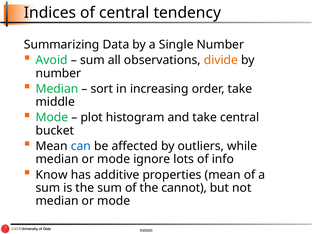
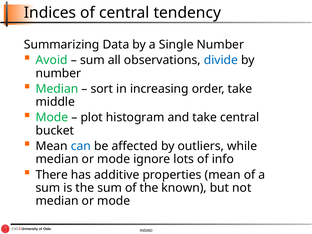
divide colour: orange -> blue (221, 60)
Know: Know -> There (52, 175)
cannot: cannot -> known (184, 188)
